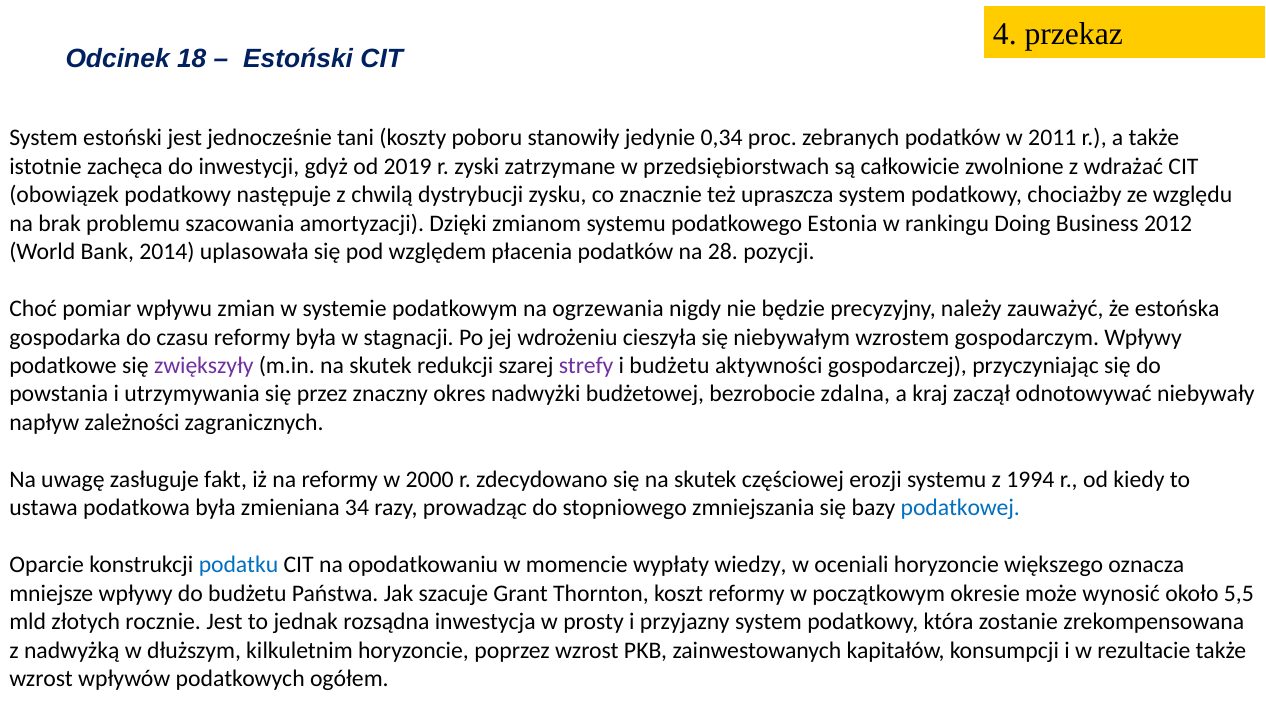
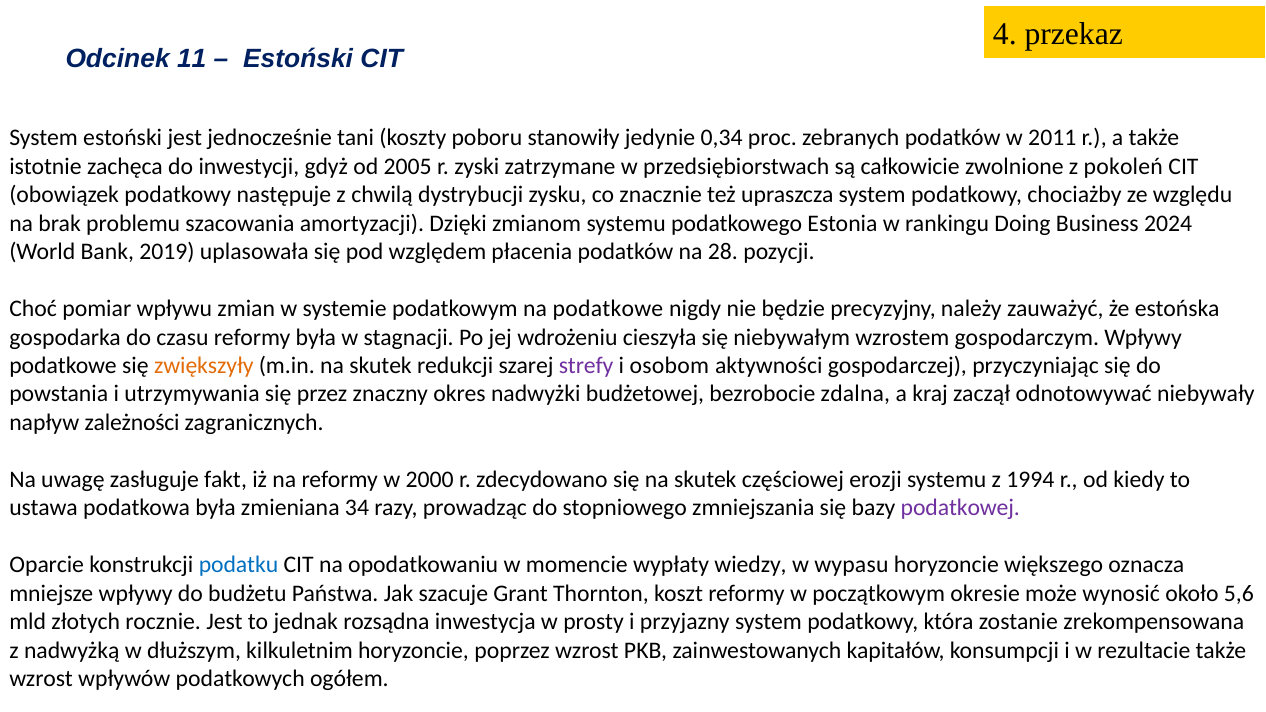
18: 18 -> 11 (192, 59)
2019: 2019 -> 2005 (408, 166)
wdrażać: wdrażać -> pokoleń (1123, 166)
2012: 2012 -> 2024 (1168, 223)
2014: 2014 -> 2019 (167, 252)
na ogrzewania: ogrzewania -> podatkowe (608, 309)
zwiększyły colour: purple -> orange (204, 366)
i budżetu: budżetu -> osobom (669, 366)
podatkowej colour: blue -> purple (960, 508)
oceniali: oceniali -> wypasu (851, 565)
5,5: 5,5 -> 5,6 (1239, 594)
